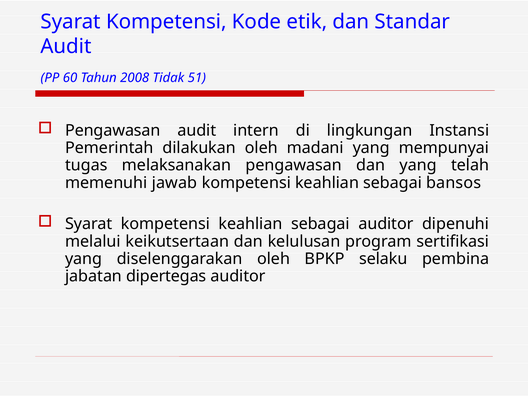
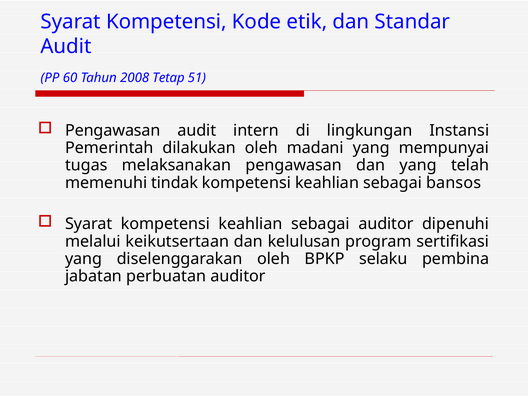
Tidak: Tidak -> Tetap (168, 78)
jawab: jawab -> tindak (175, 183)
dipertegas: dipertegas -> perbuatan (166, 276)
